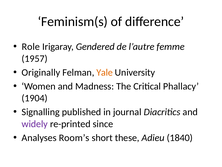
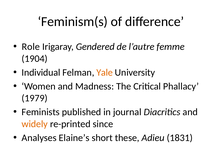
1957: 1957 -> 1904 (35, 58)
Originally: Originally -> Individual (41, 72)
1904: 1904 -> 1979 (35, 98)
Signalling: Signalling -> Feminists (41, 112)
widely colour: purple -> orange (35, 124)
Room’s: Room’s -> Elaine’s (74, 137)
1840: 1840 -> 1831 (180, 137)
